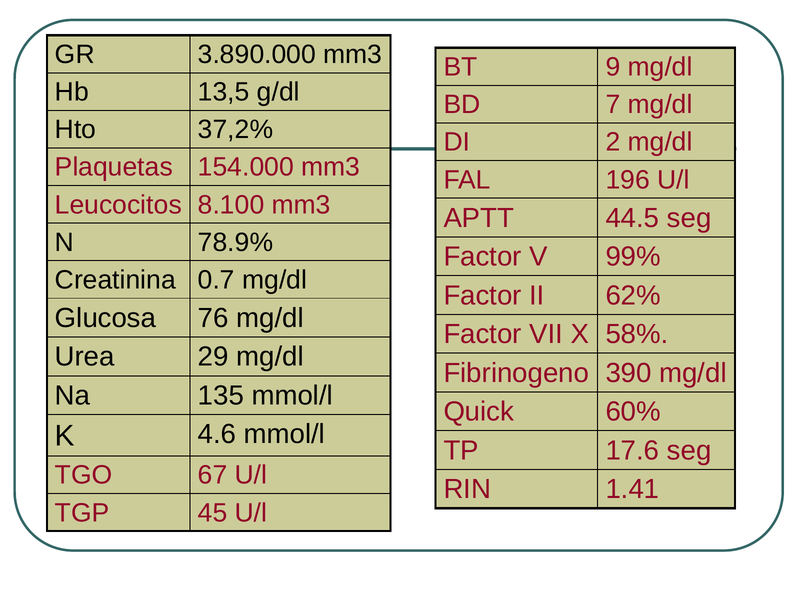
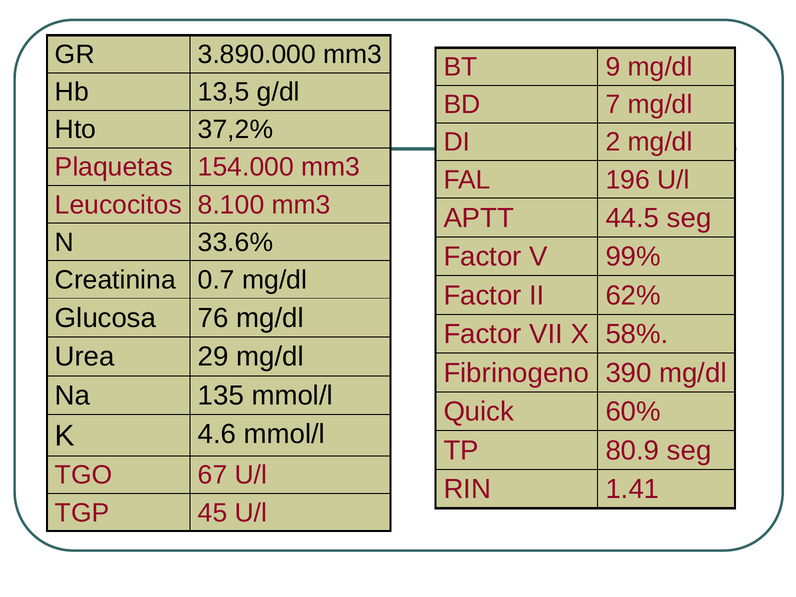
78.9%: 78.9% -> 33.6% (236, 242)
17.6: 17.6 -> 80.9 (632, 451)
